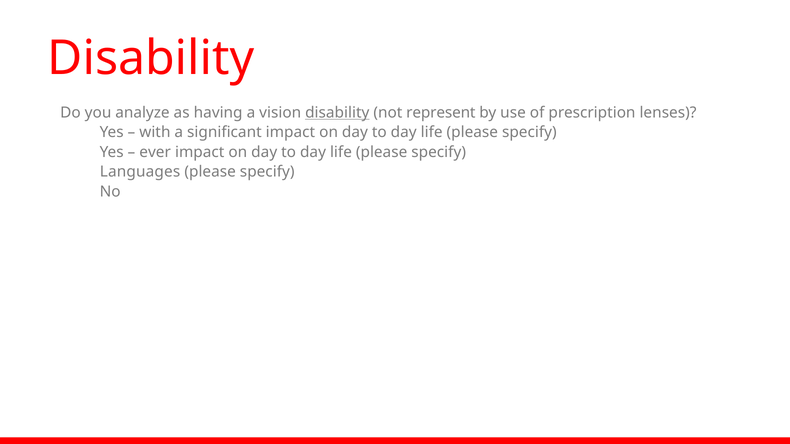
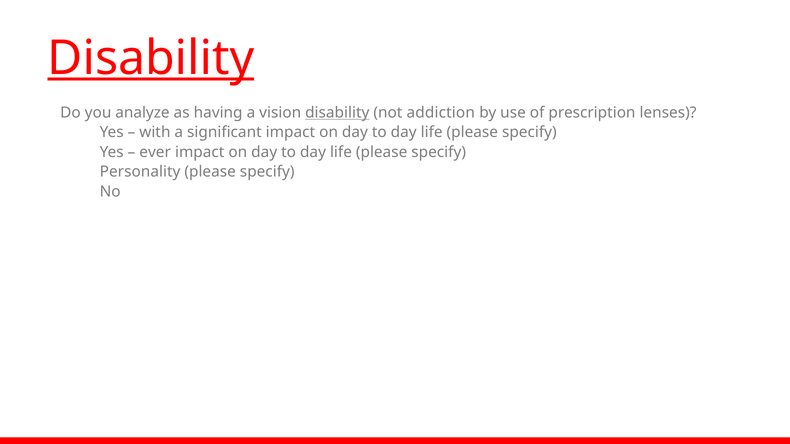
Disability underline: none -> present (151, 58)
represent: represent -> addiction (441, 113)
Languages: Languages -> Personality (140, 172)
